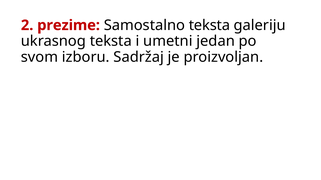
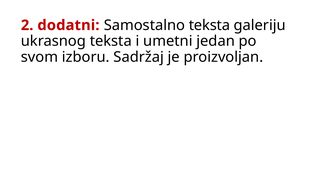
prezime: prezime -> dodatni (68, 25)
